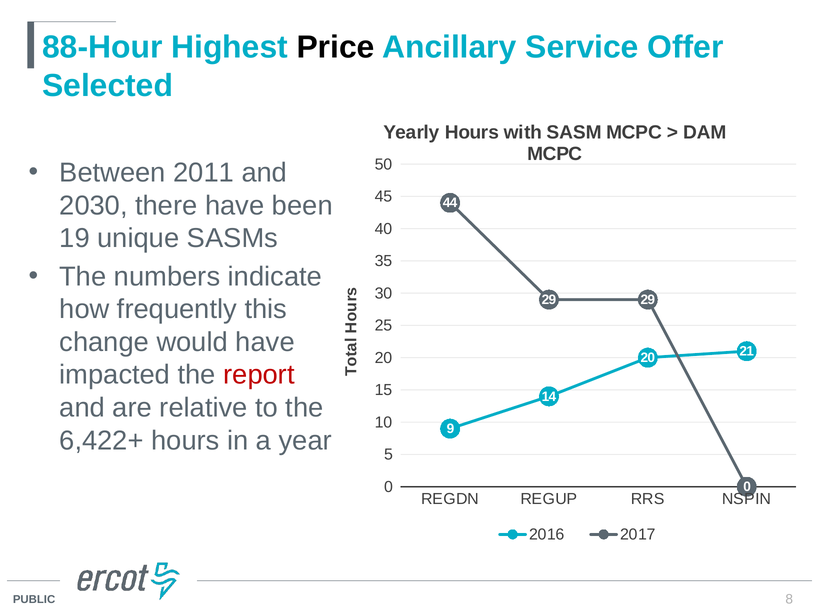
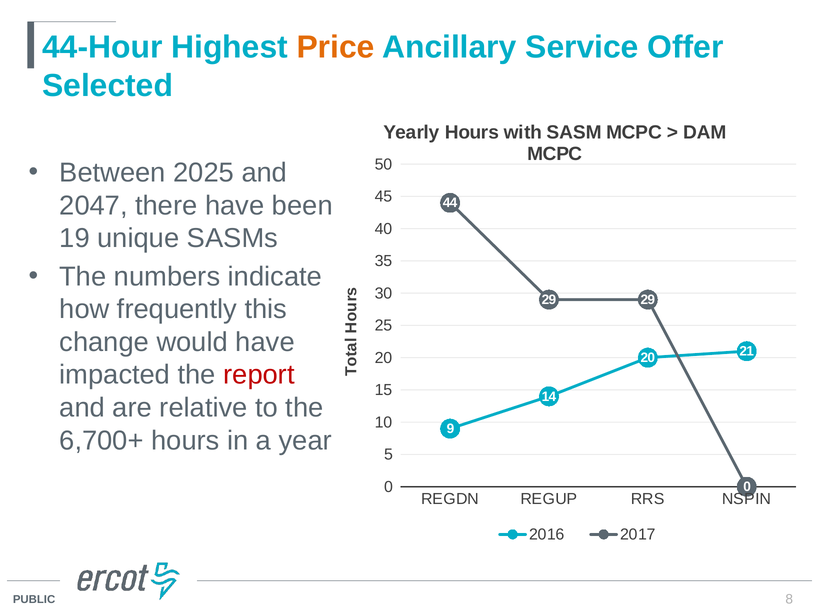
88-Hour: 88-Hour -> 44-Hour (102, 47)
Price colour: black -> orange (336, 47)
2011: 2011 -> 2025 (204, 173)
2030: 2030 -> 2047 (93, 206)
6,422+: 6,422+ -> 6,700+ (101, 441)
